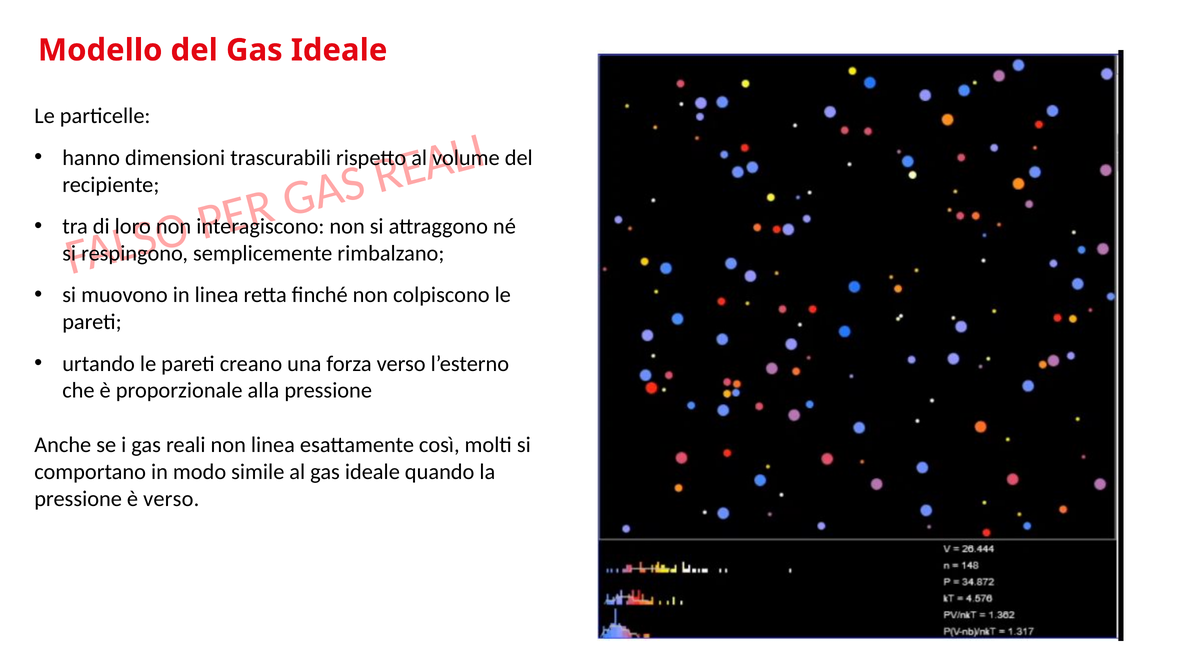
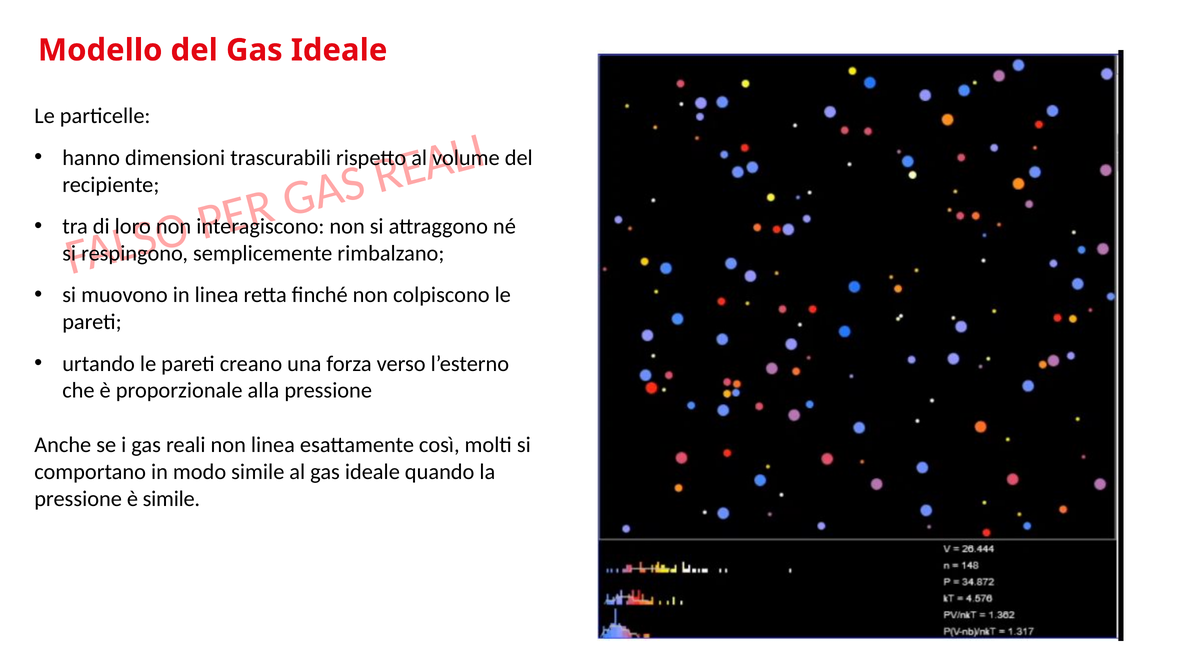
è verso: verso -> simile (171, 499)
